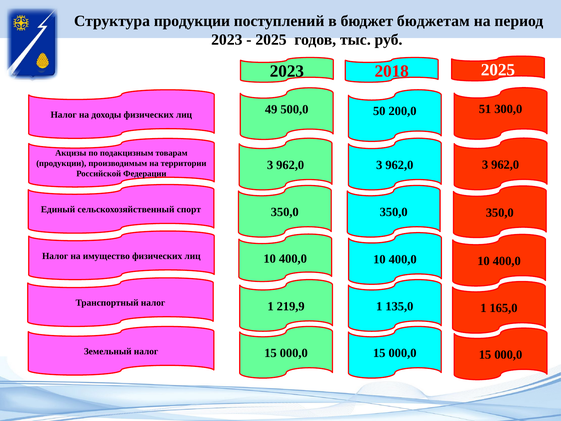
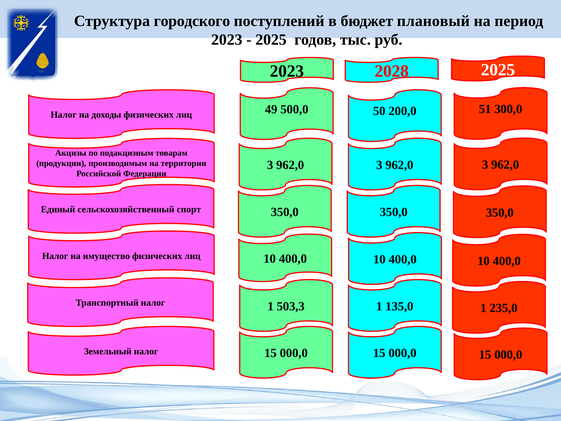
Структура продукции: продукции -> городского (192, 21)
бюджетам: бюджетам -> плановый (433, 21)
2018: 2018 -> 2028 (392, 71)
219,9: 219,9 -> 503,3 (291, 306)
165,0: 165,0 -> 235,0 (504, 308)
